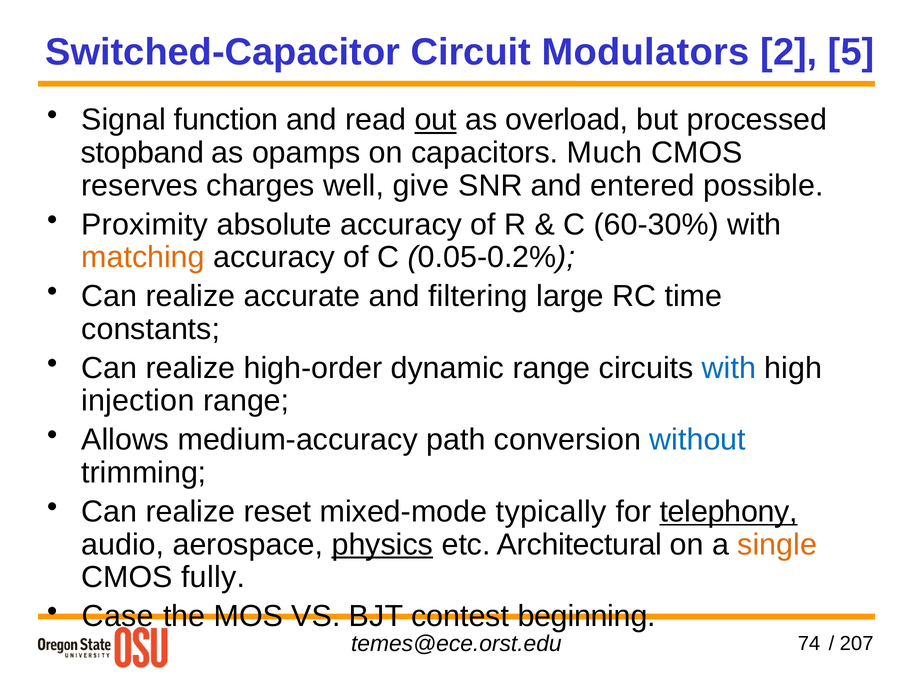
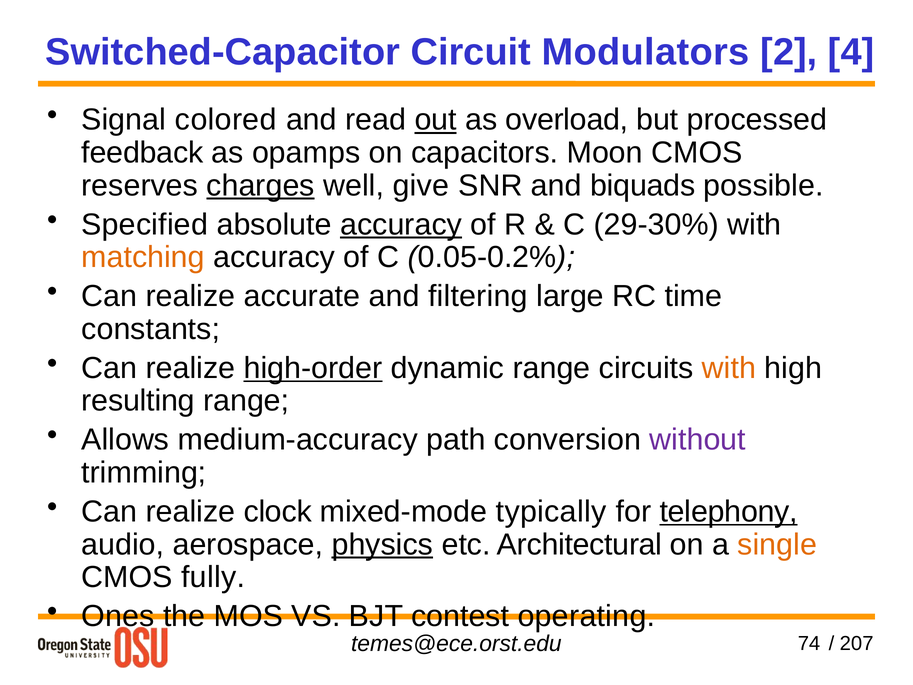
5: 5 -> 4 (851, 52)
function: function -> colored (226, 120)
stopband: stopband -> feedback (142, 153)
Much: Much -> Moon (605, 153)
charges underline: none -> present (261, 185)
entered: entered -> biquads (643, 185)
Proximity: Proximity -> Specified (145, 224)
accuracy underline: none -> present (401, 224)
60-30%: 60-30% -> 29-30% (656, 224)
high-order underline: none -> present (313, 368)
with colour: blue -> orange (729, 368)
injection: injection -> resulting (138, 401)
without colour: blue -> purple (698, 440)
reset: reset -> clock (278, 512)
Case: Case -> Ones (118, 616)
beginning: beginning -> operating (586, 616)
